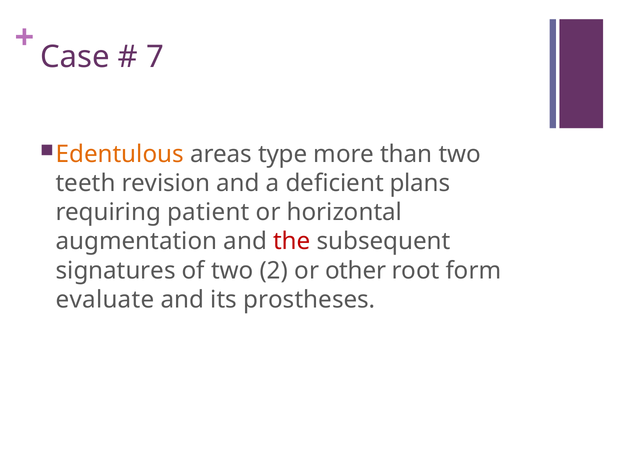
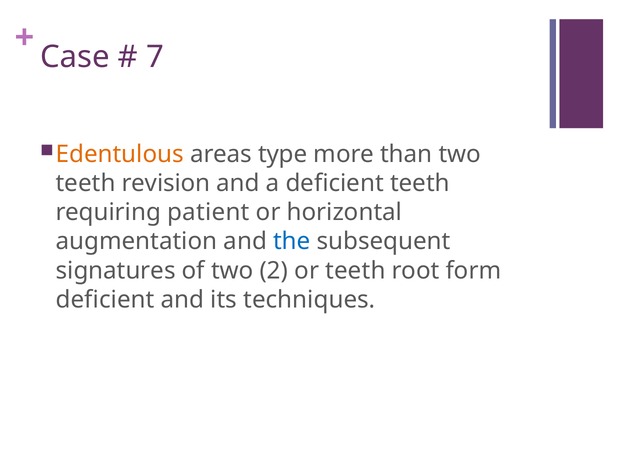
deficient plans: plans -> teeth (420, 183)
the colour: red -> blue (292, 242)
or other: other -> teeth (355, 271)
evaluate: evaluate -> deficient (105, 300)
prostheses: prostheses -> techniques (309, 300)
